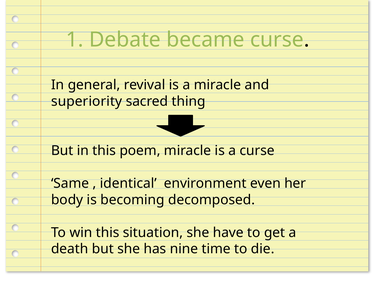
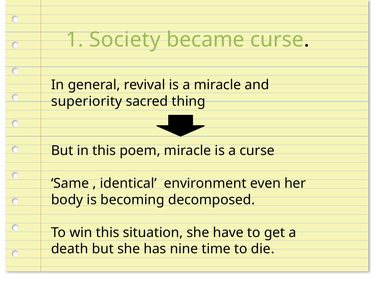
Debate: Debate -> Society (125, 40)
